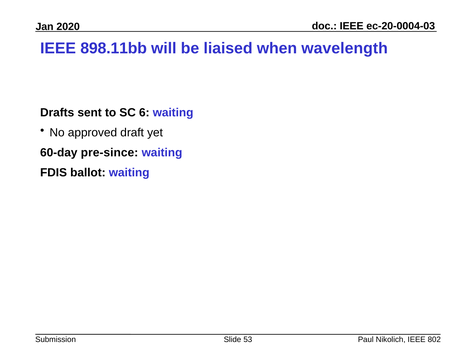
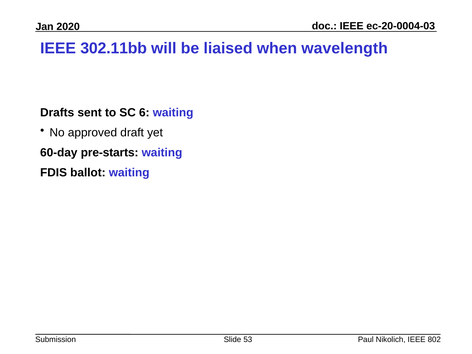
898.11bb: 898.11bb -> 302.11bb (114, 48)
pre-since: pre-since -> pre-starts (110, 153)
